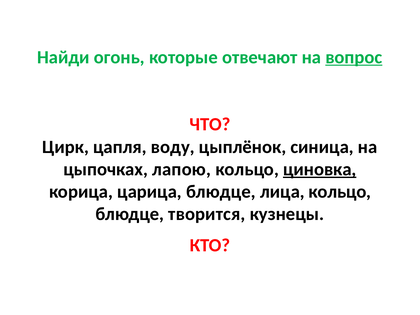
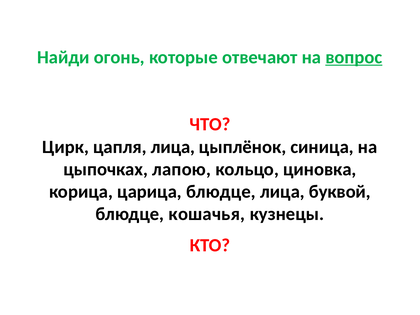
цапля воду: воду -> лица (173, 147)
циновка underline: present -> none (320, 169)
лица кольцо: кольцо -> буквой (340, 192)
творится: творится -> кошачья (207, 214)
